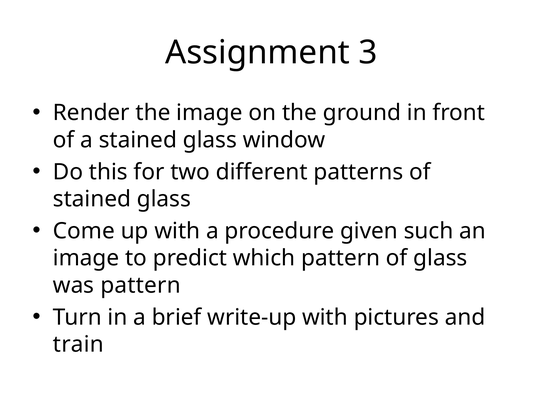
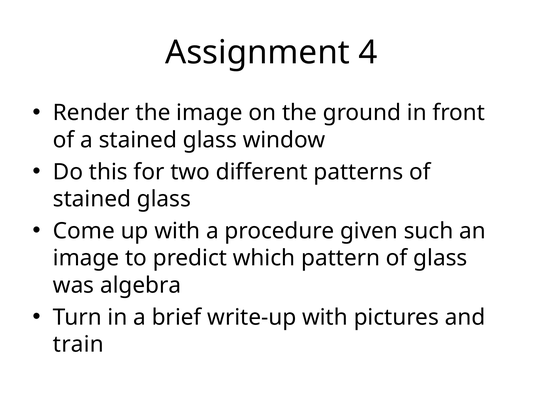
3: 3 -> 4 (368, 53)
was pattern: pattern -> algebra (141, 285)
